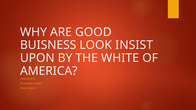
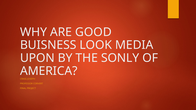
INSIST: INSIST -> MEDIA (134, 45)
WHITE: WHITE -> SONLY (120, 58)
